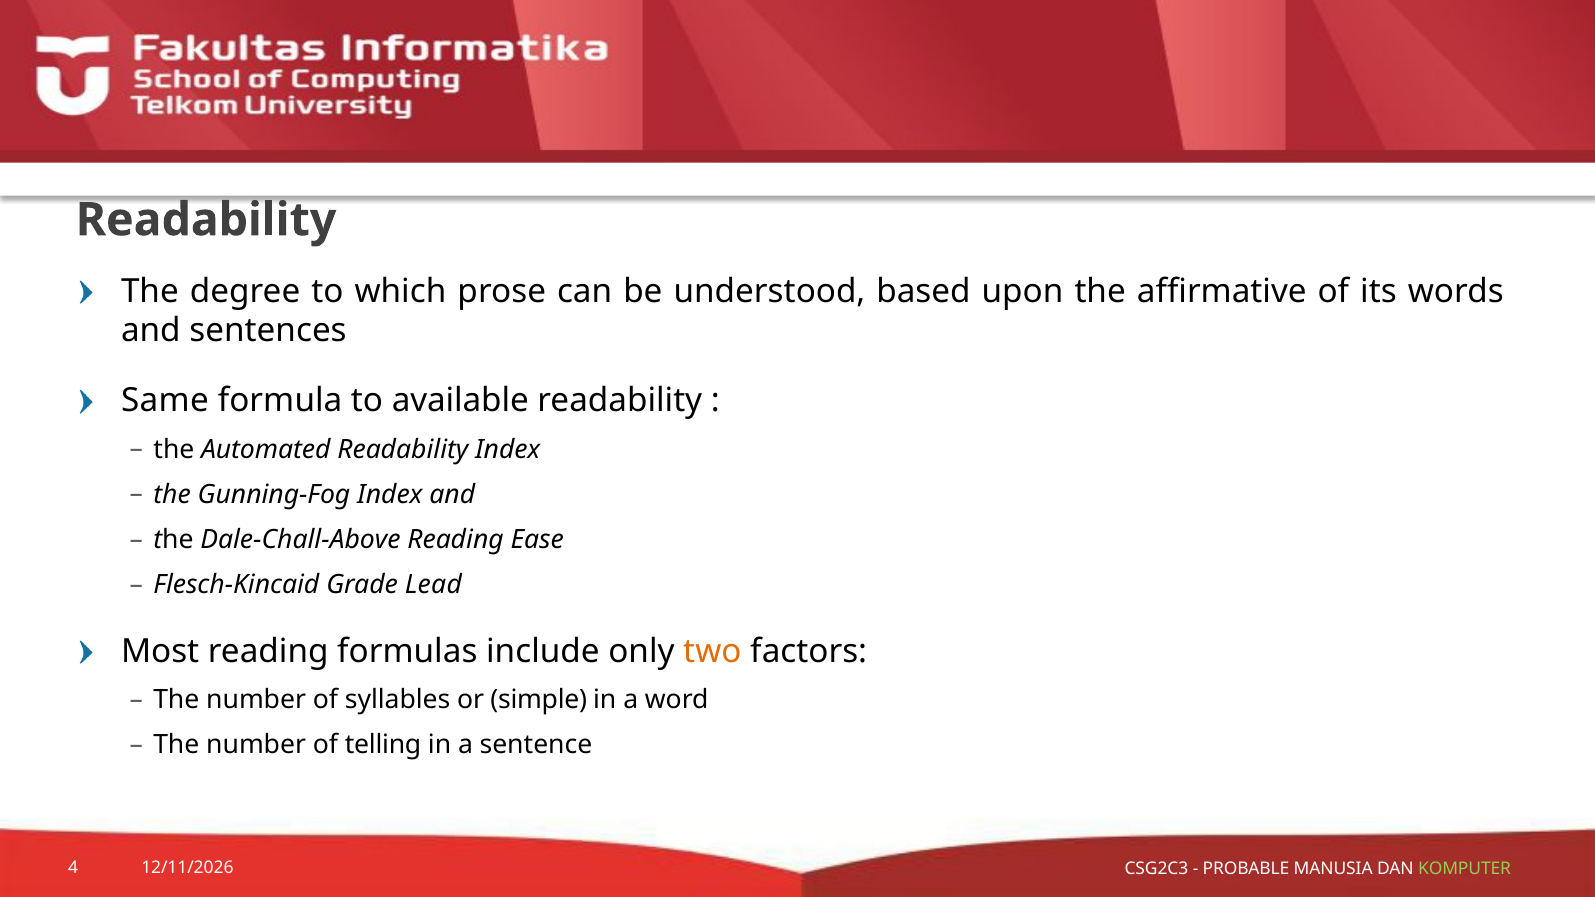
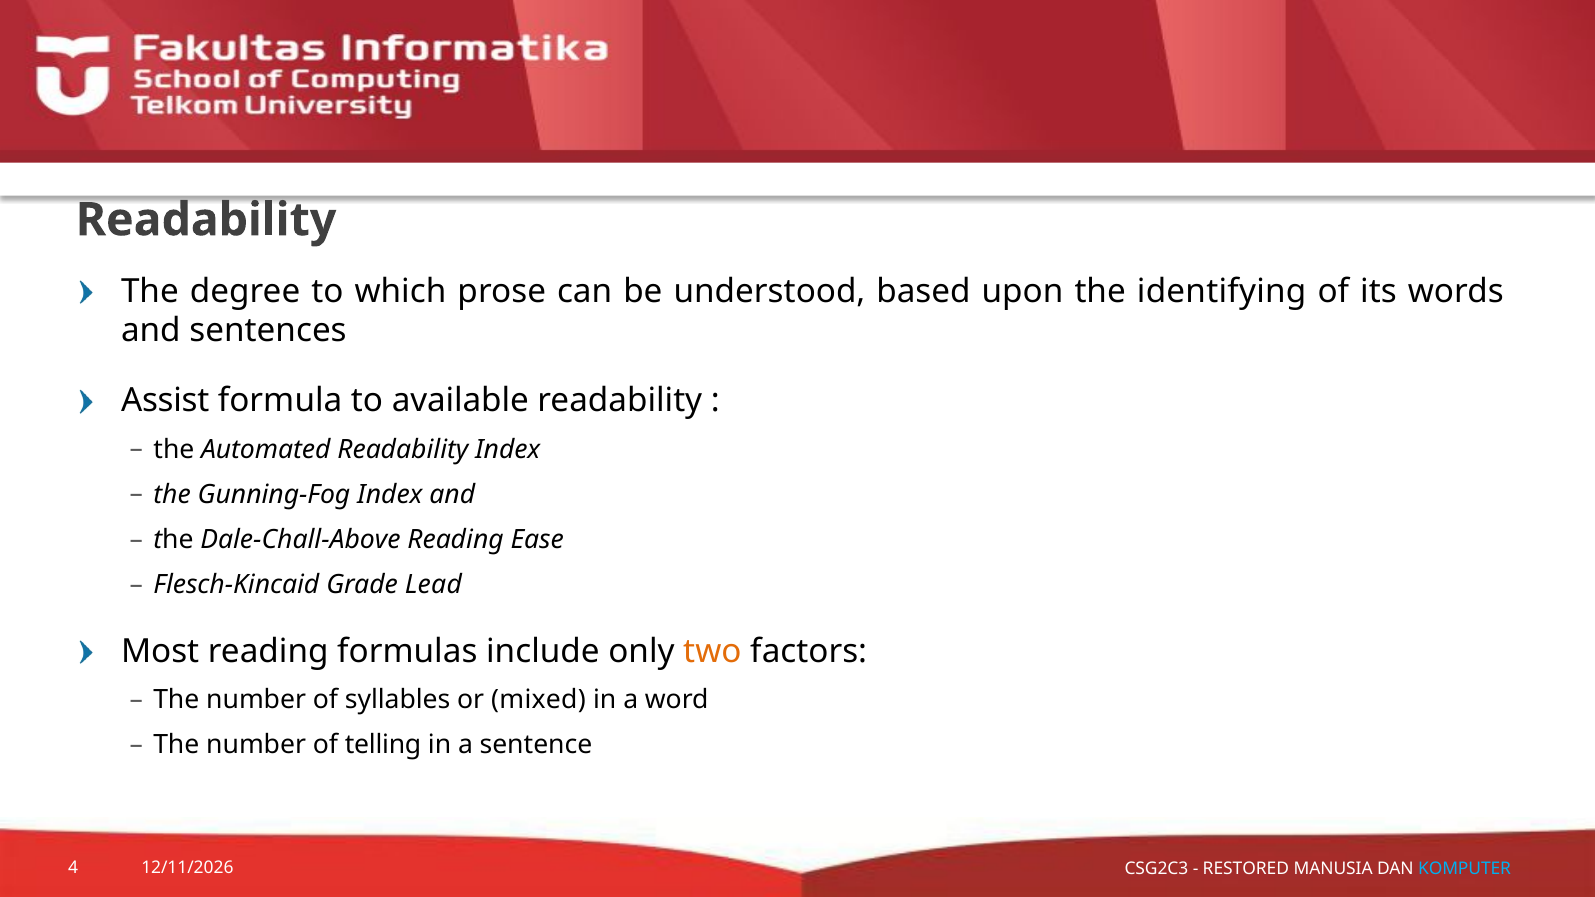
affirmative: affirmative -> identifying (1222, 291)
Same: Same -> Assist (165, 401)
simple: simple -> mixed (538, 700)
PROBABLE: PROBABLE -> RESTORED (1246, 869)
KOMPUTER colour: light green -> light blue (1465, 869)
